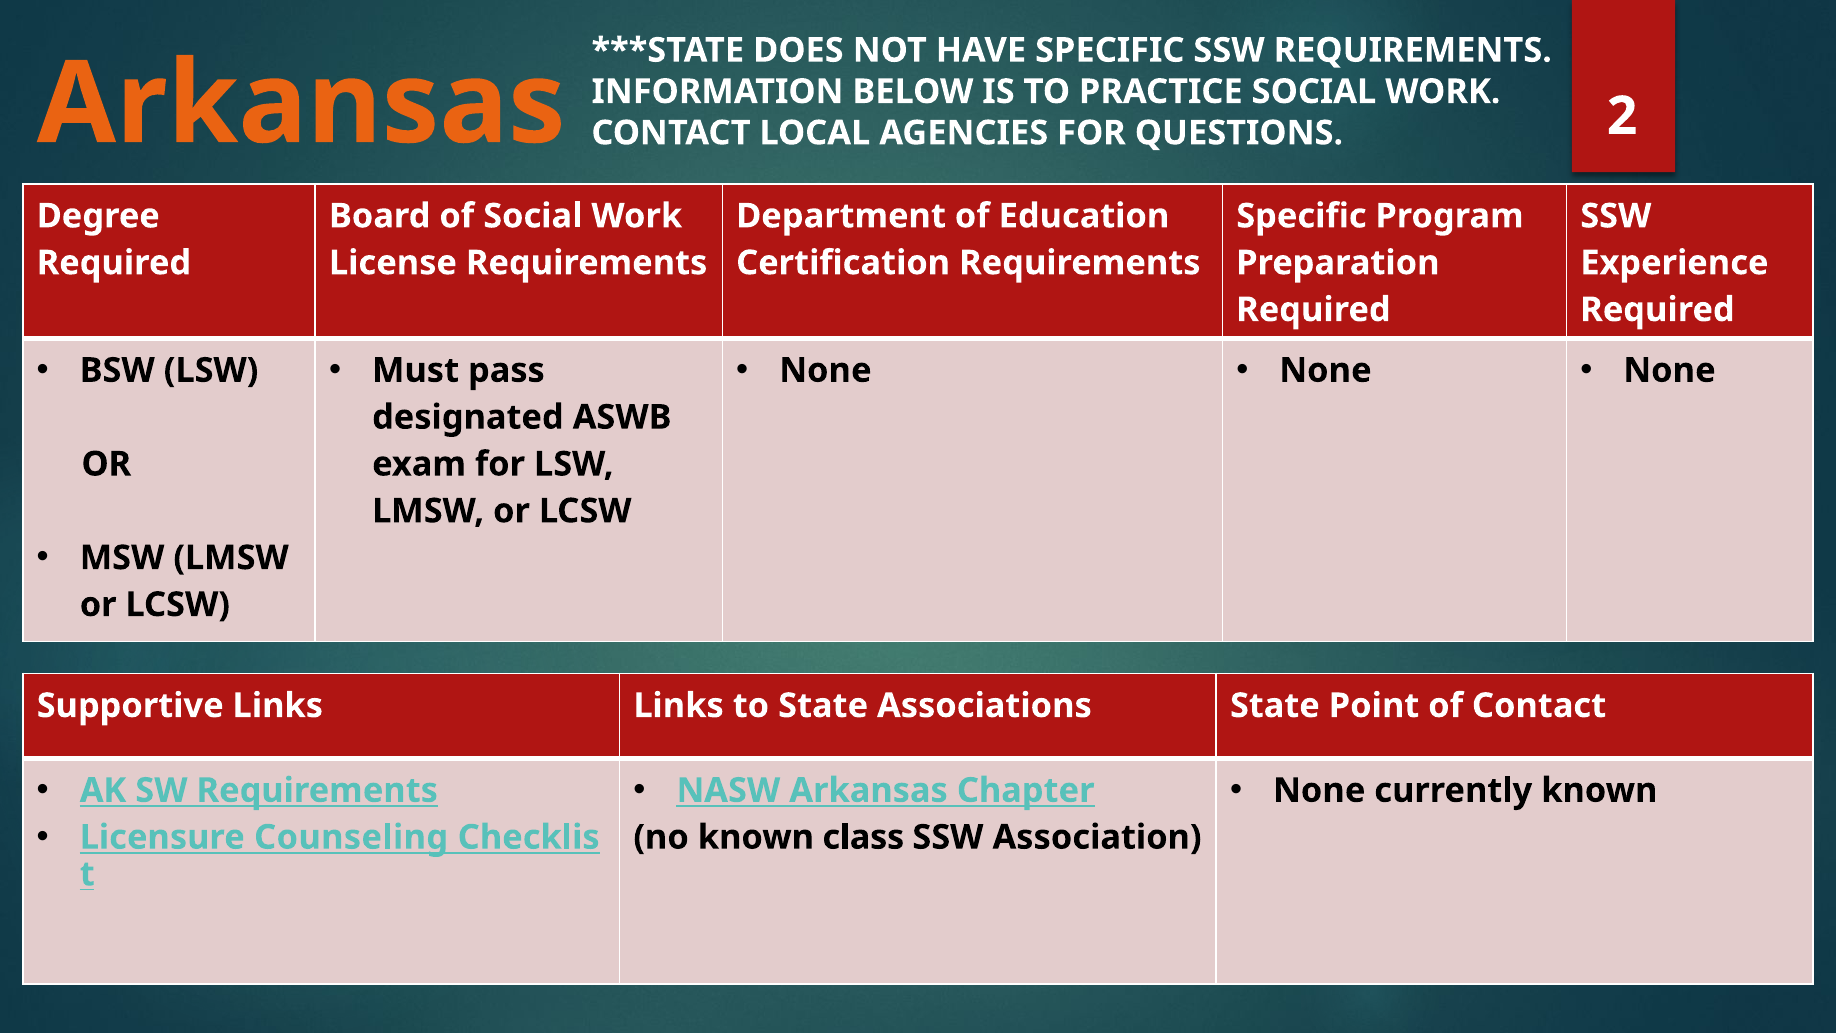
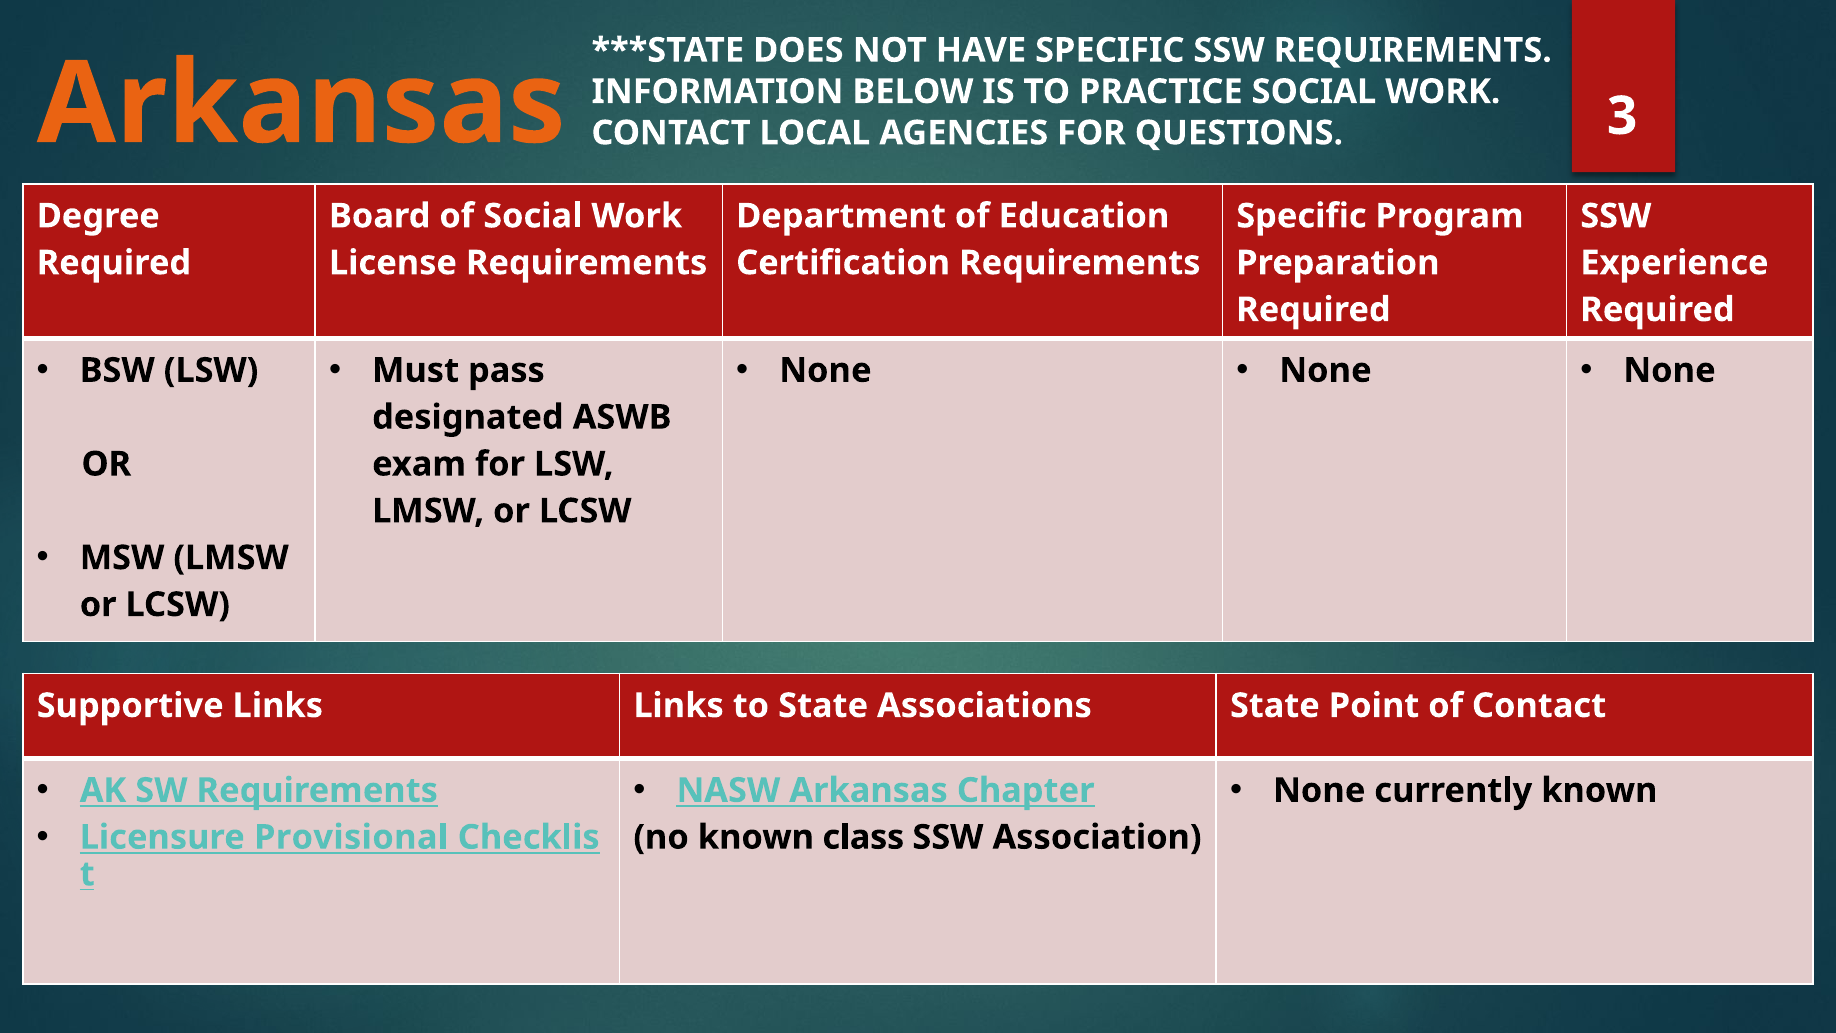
2: 2 -> 3 (1622, 116)
Counseling: Counseling -> Provisional (351, 837)
